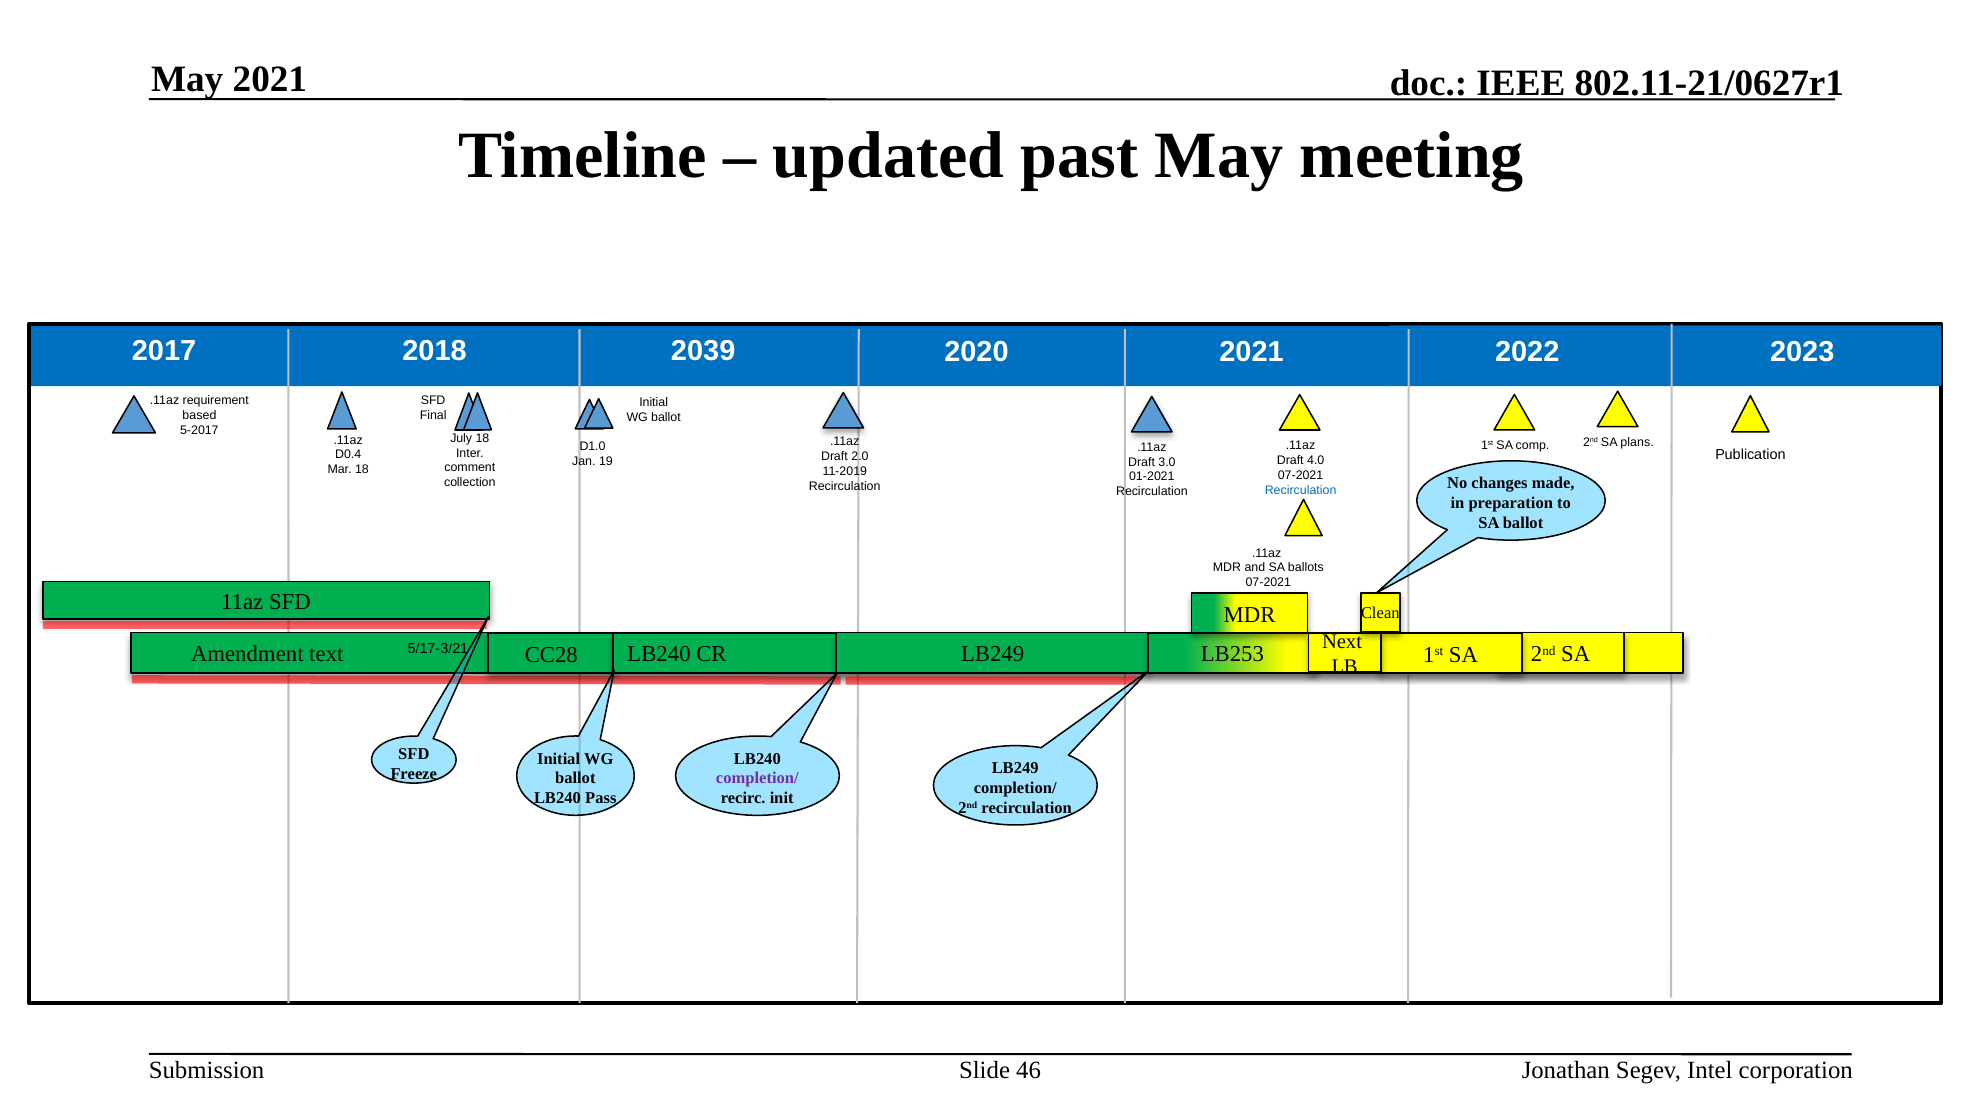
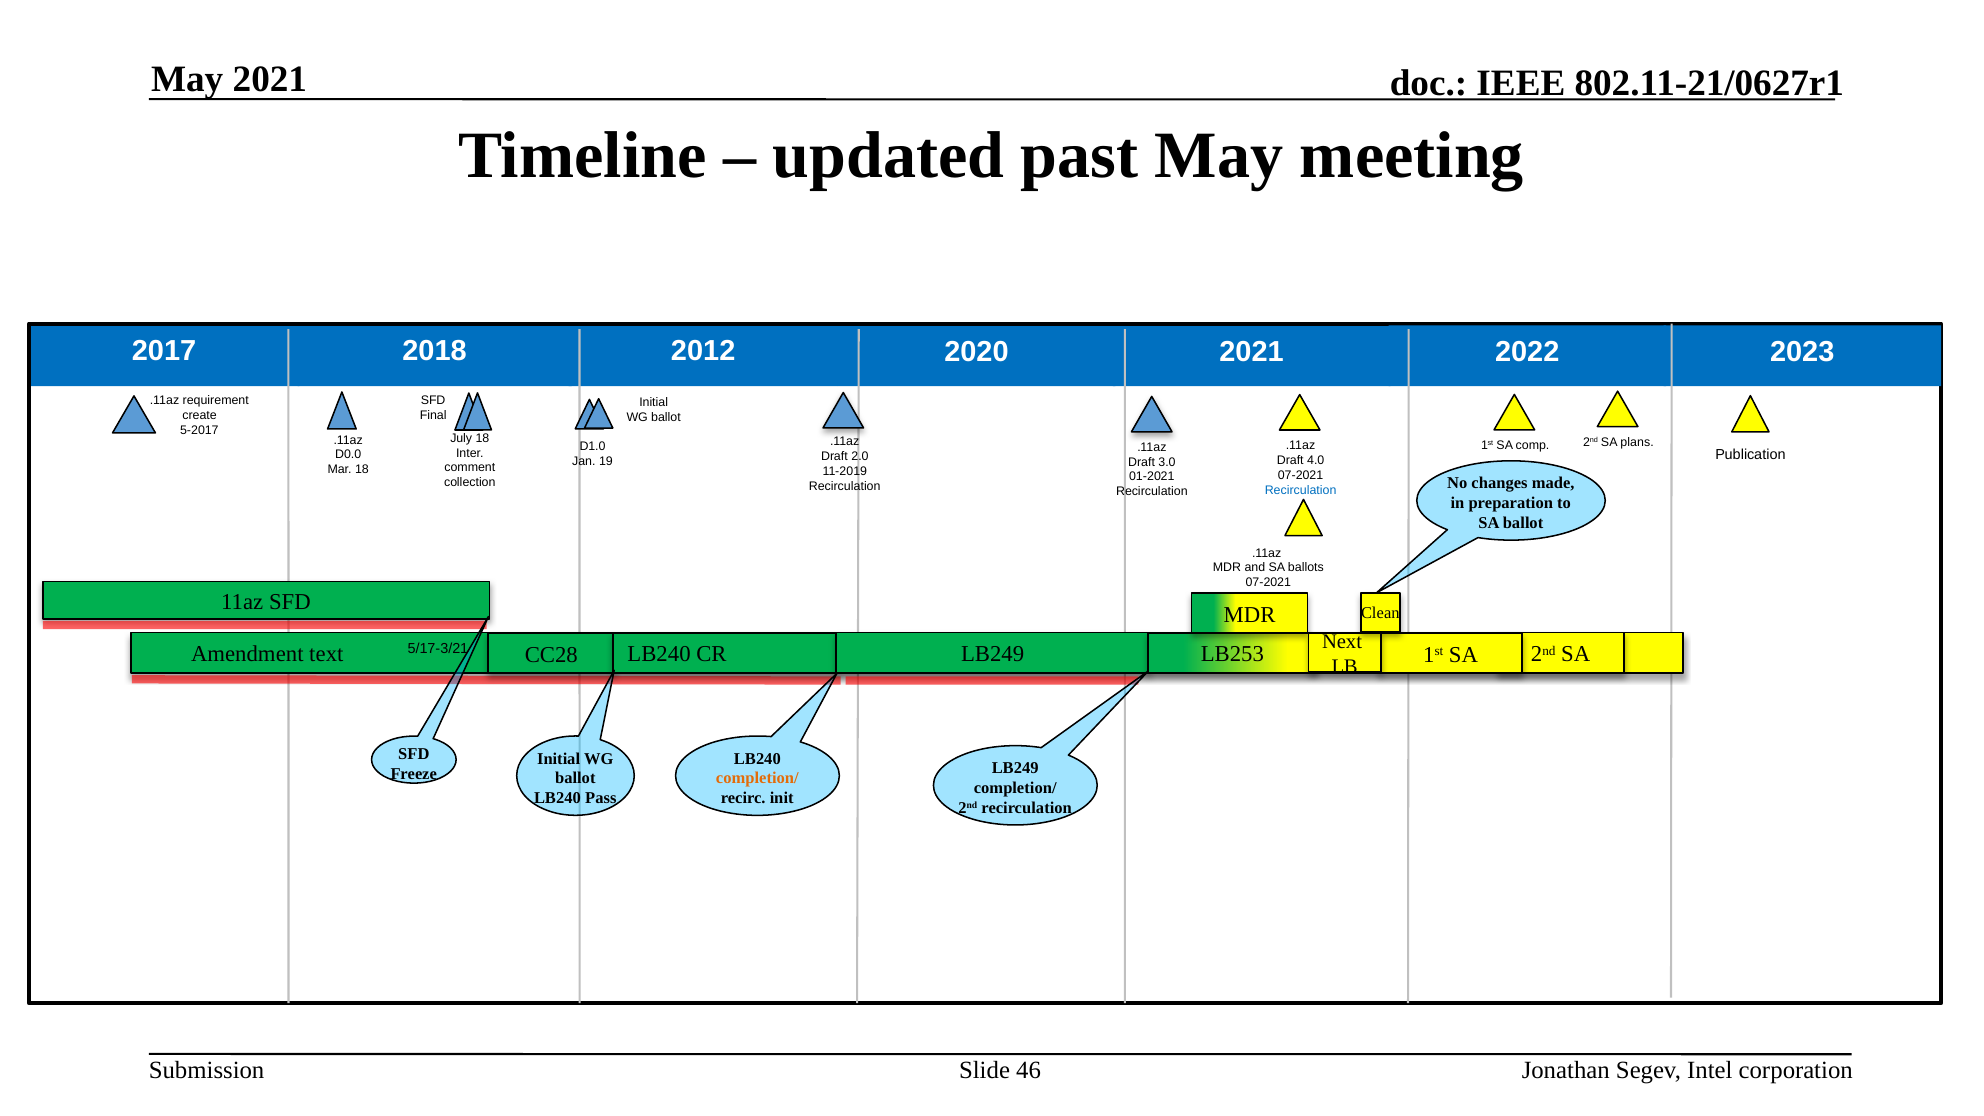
2039: 2039 -> 2012 (703, 351)
based: based -> create (200, 415)
D0.4: D0.4 -> D0.0 (348, 455)
completion/ colour: purple -> orange (757, 778)
